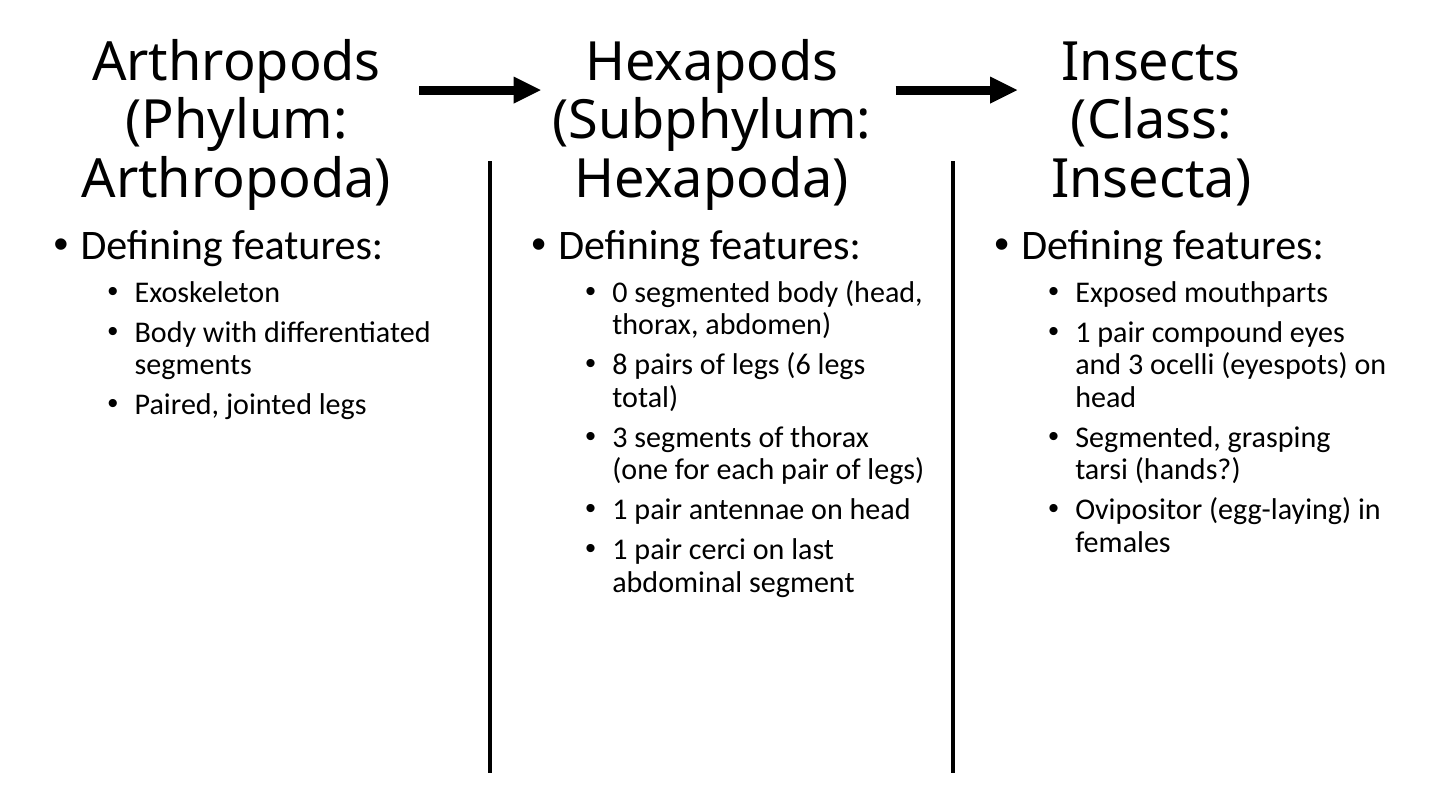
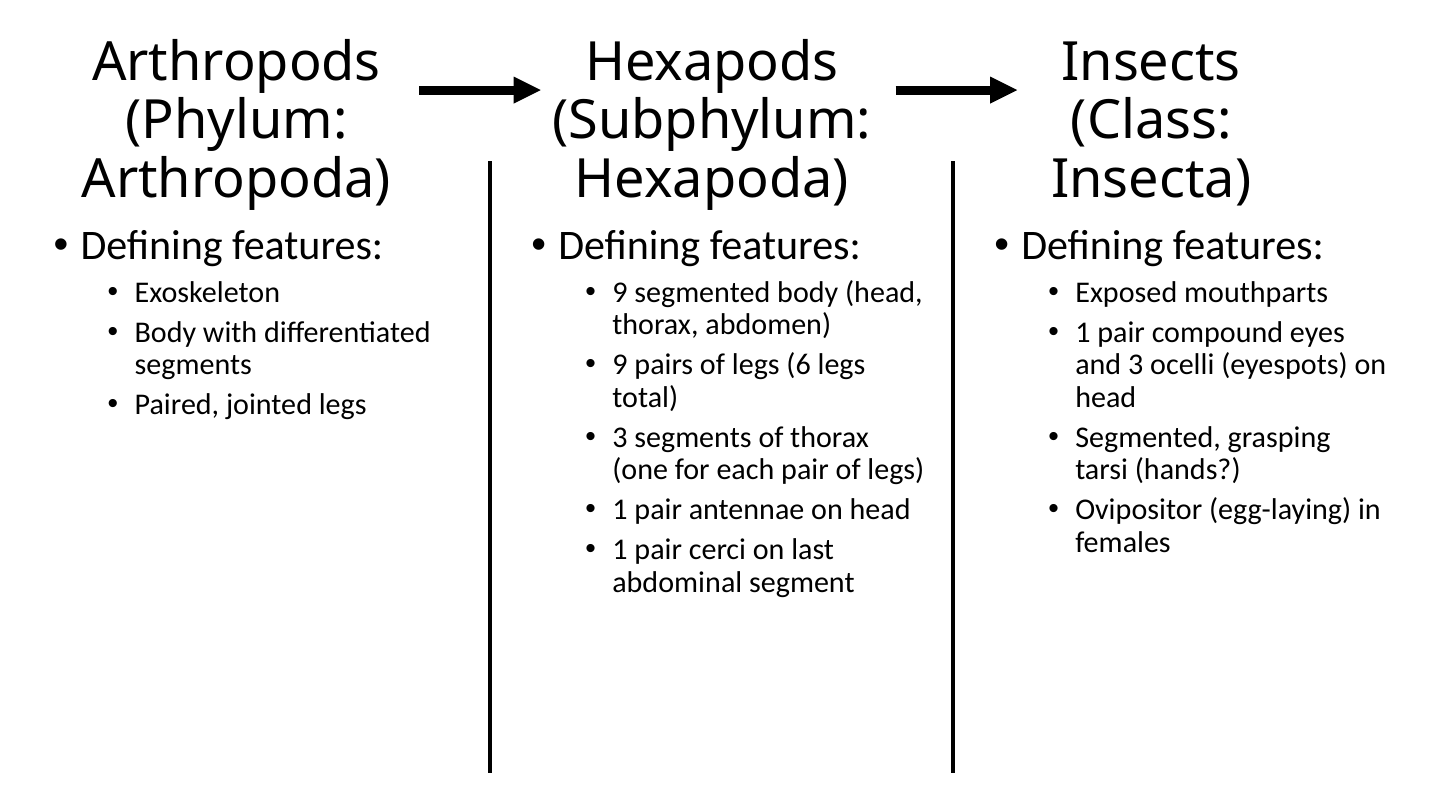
0: 0 -> 9 (620, 293)
8: 8 -> 9 (620, 365)
